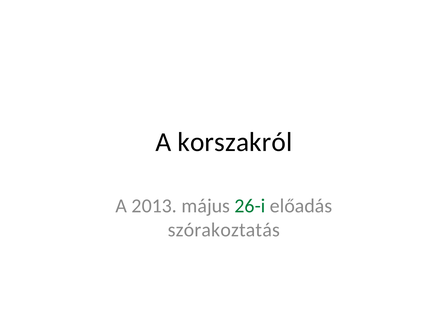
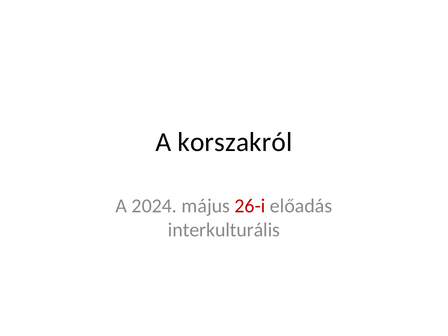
2013: 2013 -> 2024 (154, 206)
26-i colour: green -> red (250, 206)
szórakoztatás: szórakoztatás -> interkulturális (224, 230)
